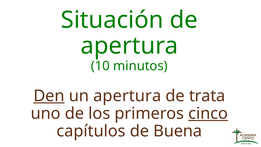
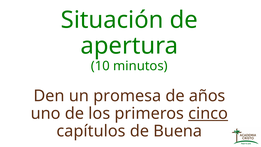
Den underline: present -> none (49, 96)
un apertura: apertura -> promesa (127, 96)
trata: trata -> años (207, 96)
